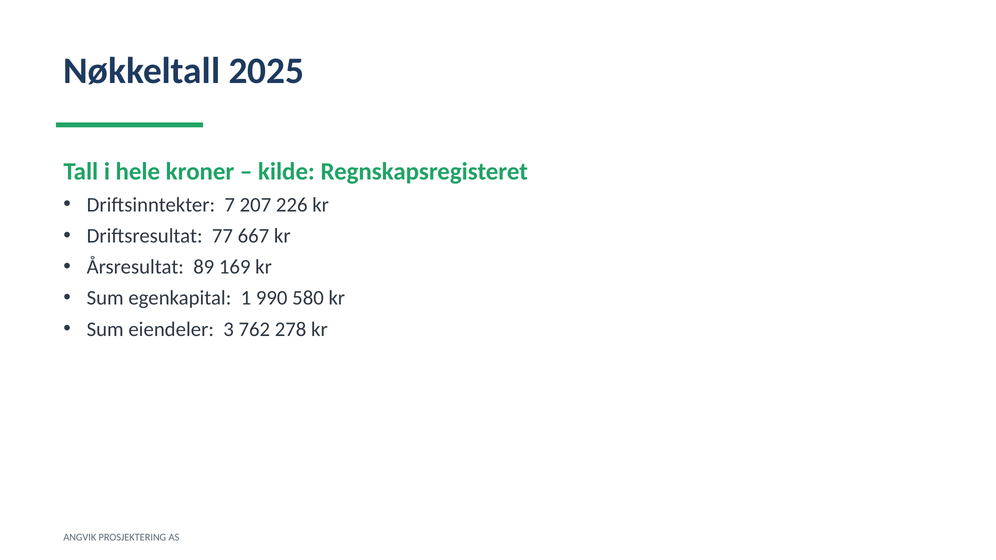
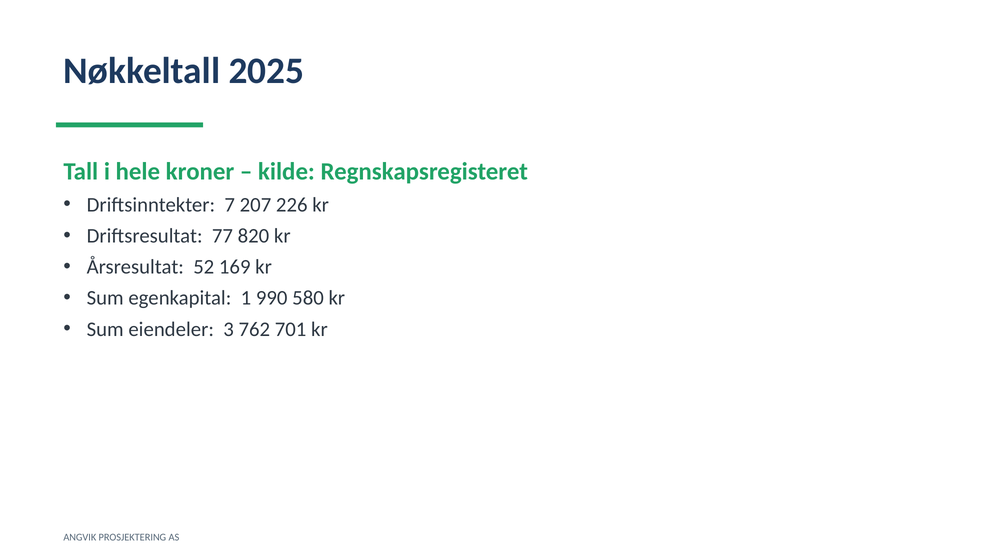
667: 667 -> 820 (253, 236)
89: 89 -> 52 (204, 267)
278: 278 -> 701 (291, 329)
